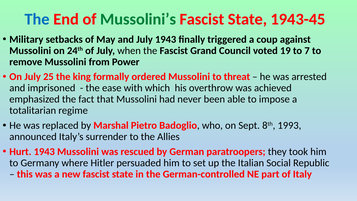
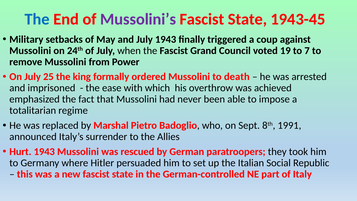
Mussolini’s colour: green -> purple (138, 19)
threat: threat -> death (237, 77)
1993: 1993 -> 1991 (289, 125)
